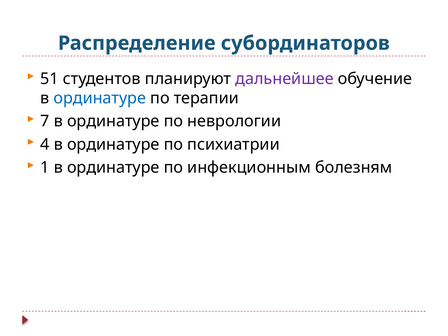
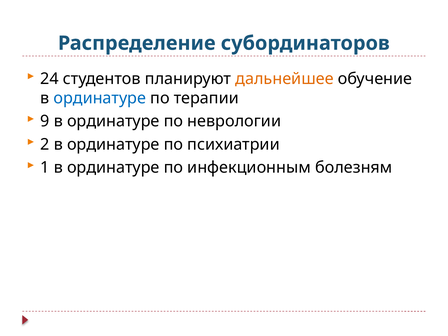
51: 51 -> 24 (50, 79)
дальнейшее colour: purple -> orange (284, 79)
7: 7 -> 9 (45, 121)
4: 4 -> 2 (45, 144)
